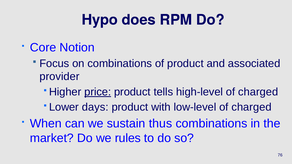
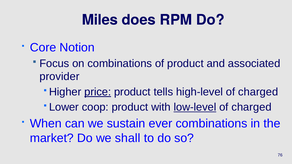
Hypo: Hypo -> Miles (100, 20)
days: days -> coop (95, 107)
low-level underline: none -> present (195, 107)
thus: thus -> ever (161, 124)
rules: rules -> shall (128, 138)
